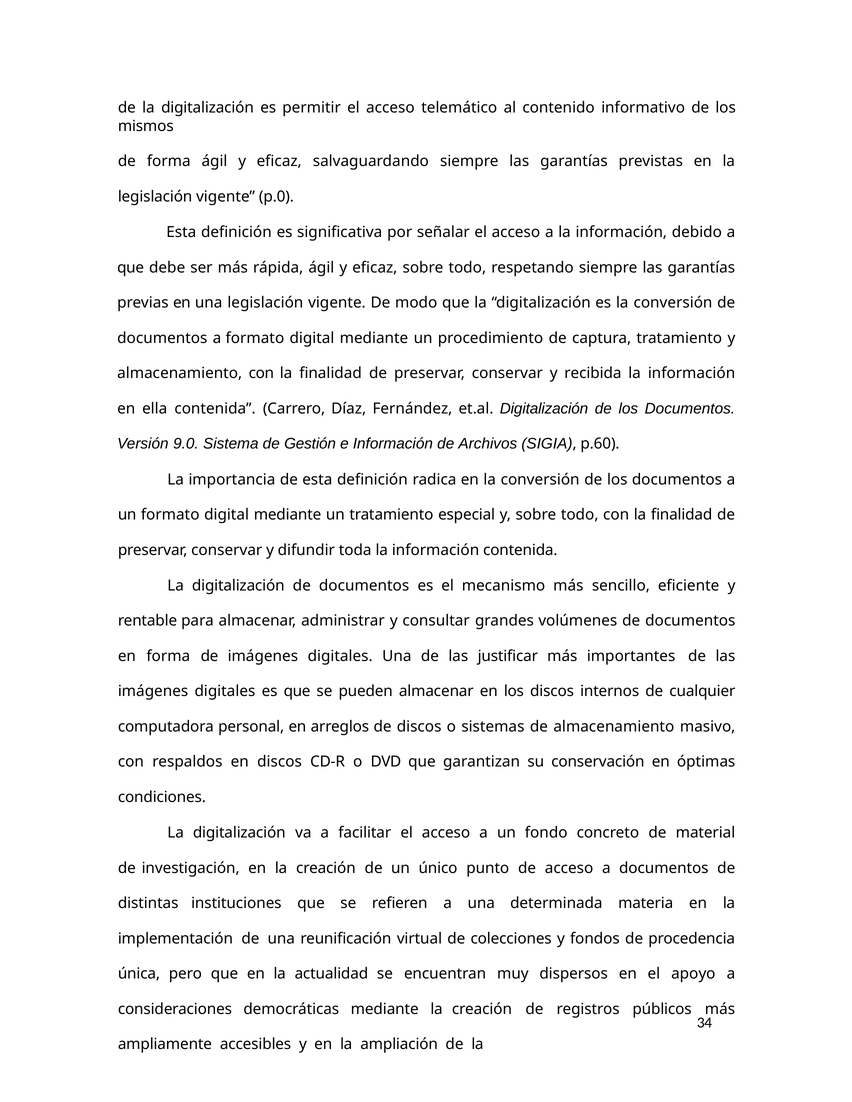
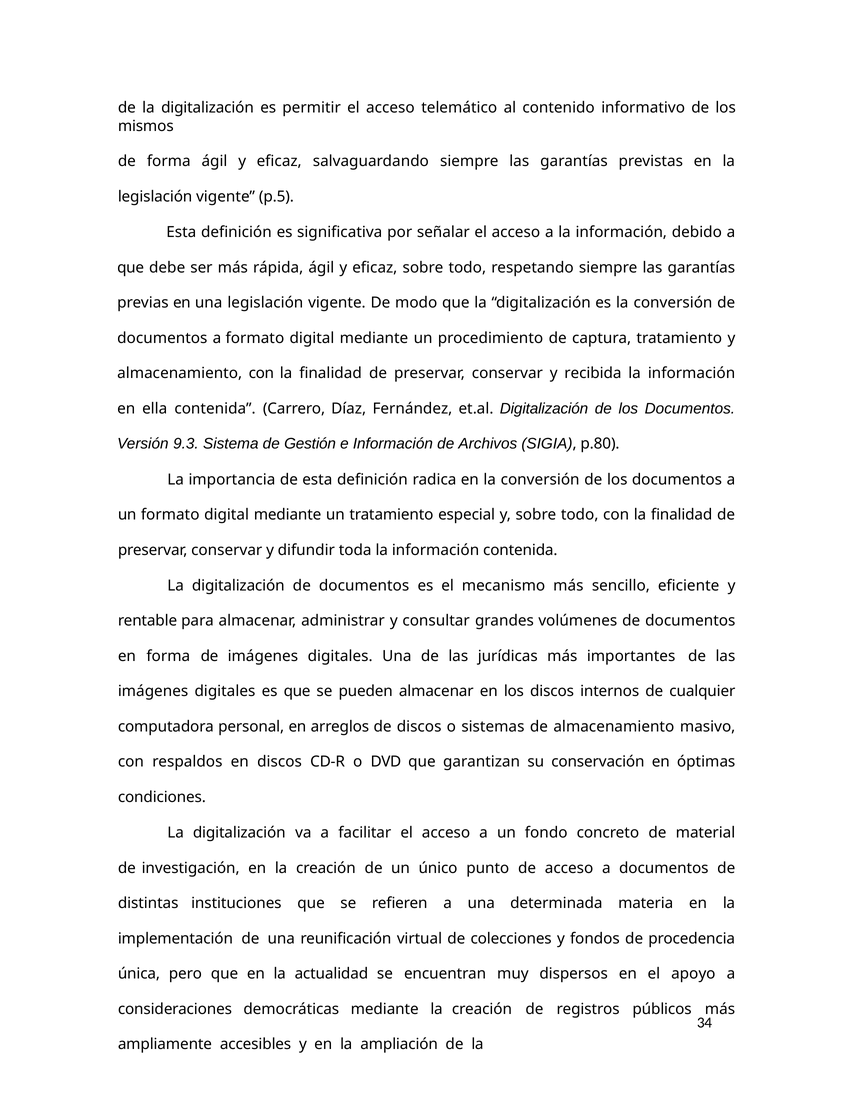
p.0: p.0 -> p.5 (276, 197)
9.0: 9.0 -> 9.3 (186, 444)
p.60: p.60 -> p.80 (600, 444)
justificar: justificar -> jurídicas (508, 656)
